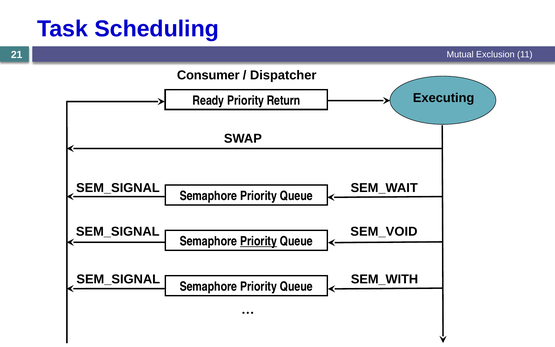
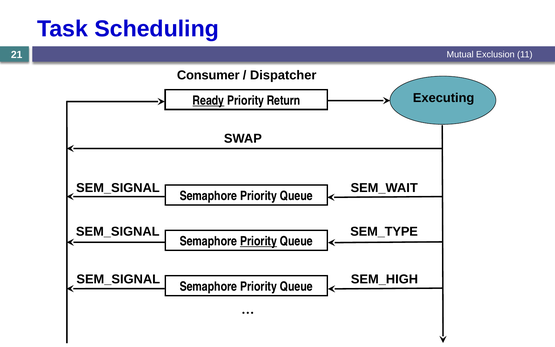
Ready underline: none -> present (208, 100)
SEM_VOID: SEM_VOID -> SEM_TYPE (384, 231)
SEM_WITH: SEM_WITH -> SEM_HIGH (384, 279)
